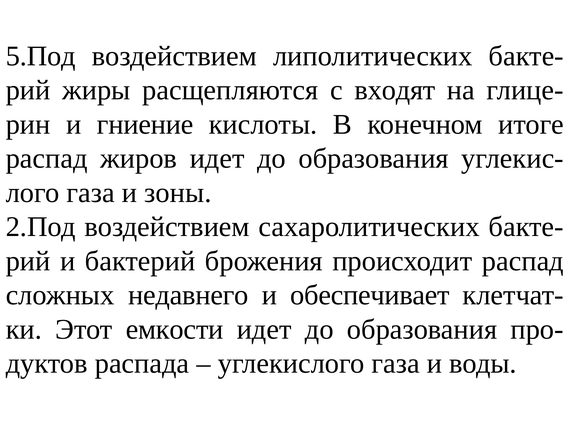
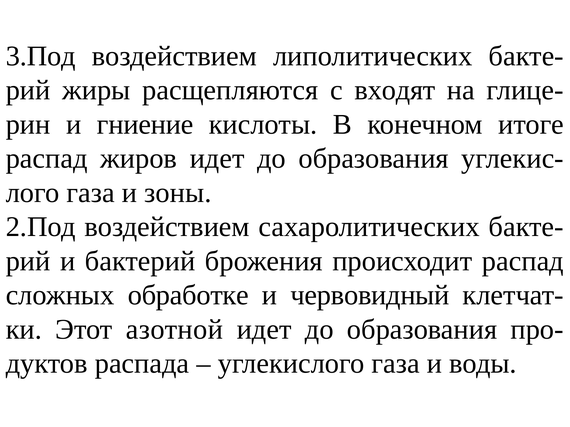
5.Под: 5.Под -> 3.Под (41, 56)
недавнего: недавнего -> обработке (188, 296)
обеспечивает: обеспечивает -> червовидный (370, 296)
емкости: емкости -> азотной (174, 330)
